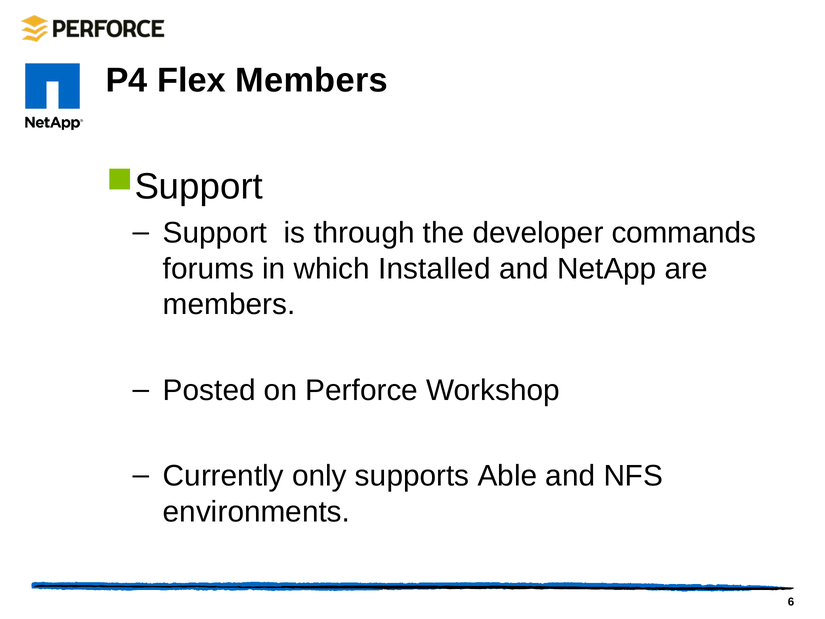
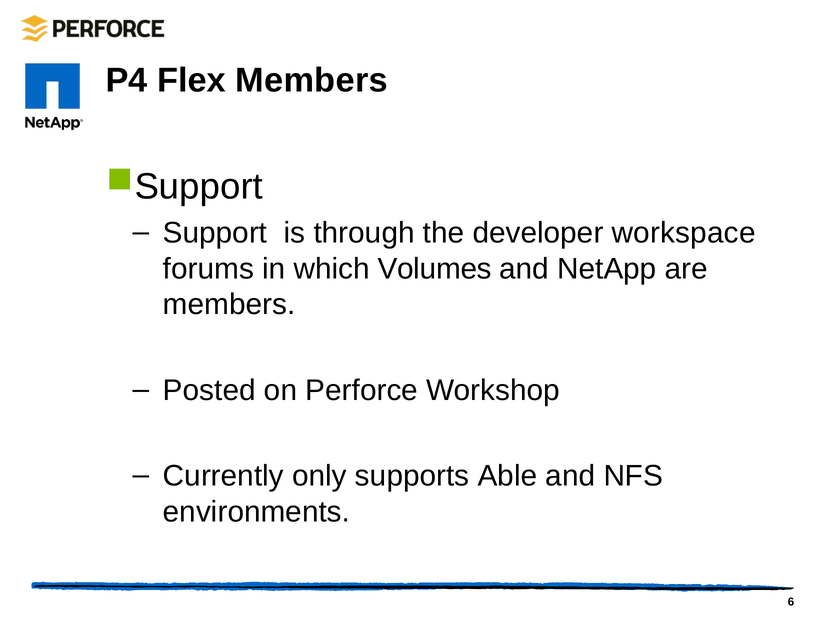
commands: commands -> workspace (684, 233)
Installed: Installed -> Volumes (435, 269)
